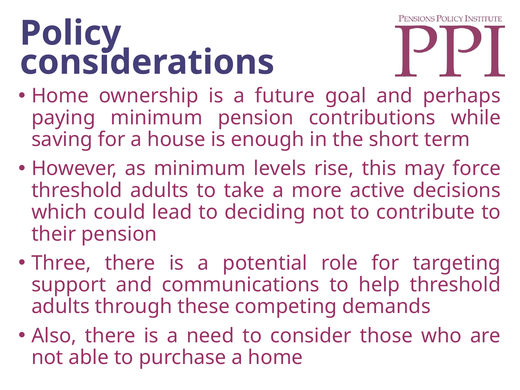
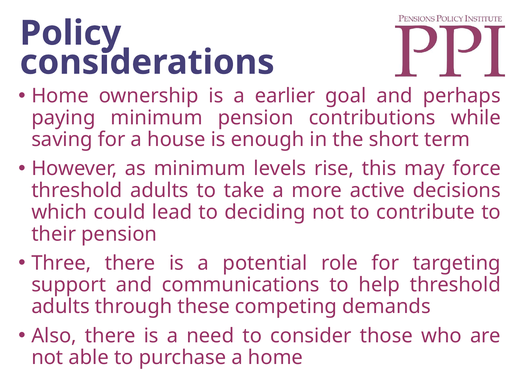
future: future -> earlier (285, 96)
